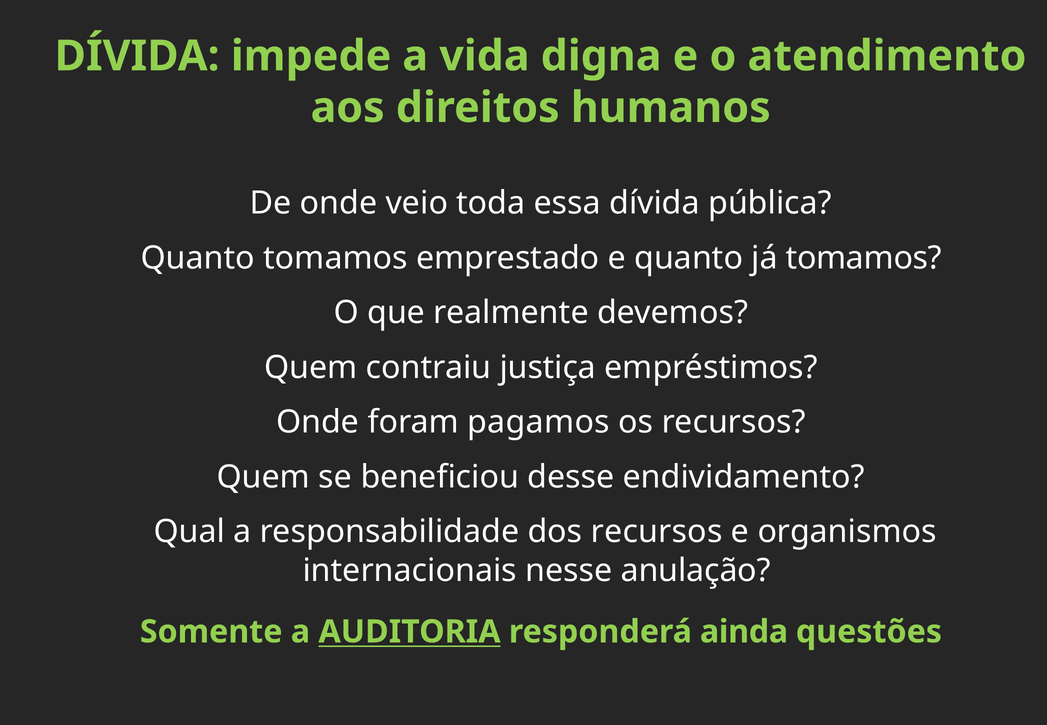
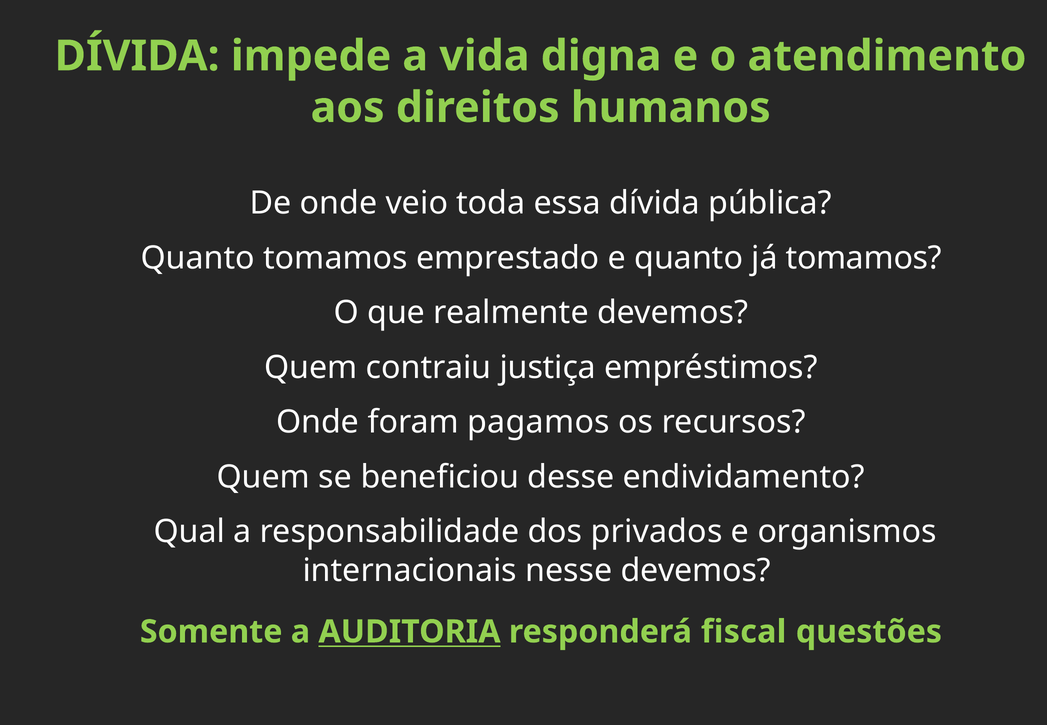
dos recursos: recursos -> privados (657, 532)
nesse anulação: anulação -> devemos (696, 570)
ainda: ainda -> fiscal (744, 632)
